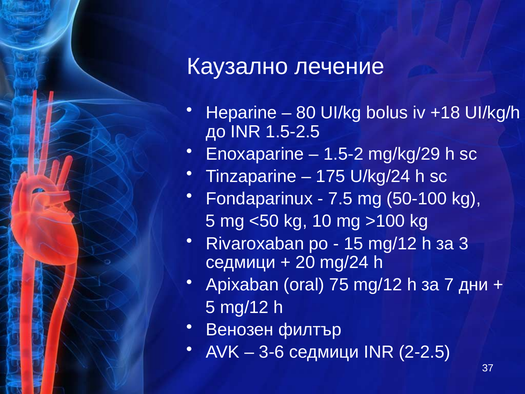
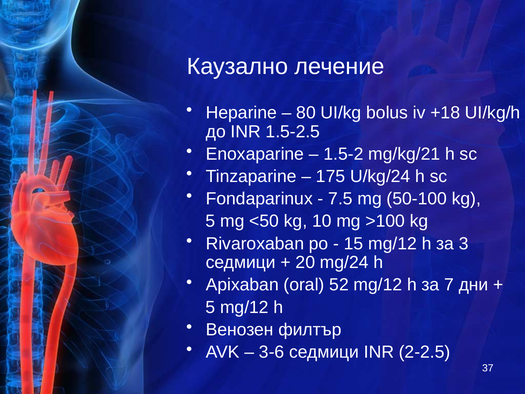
mg/kg/29: mg/kg/29 -> mg/kg/21 (404, 154)
75: 75 -> 52 (339, 285)
